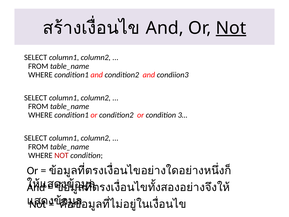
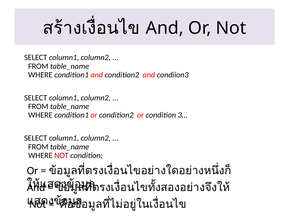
Not underline: present -> none (231, 28)
